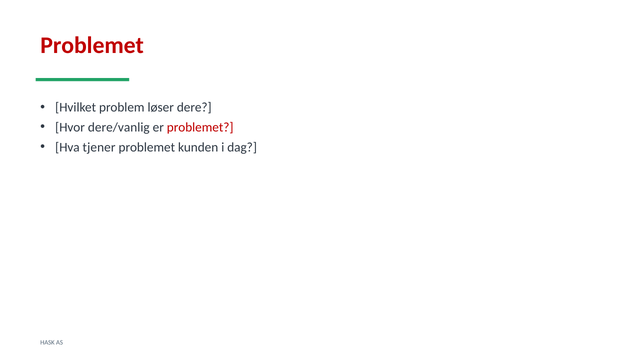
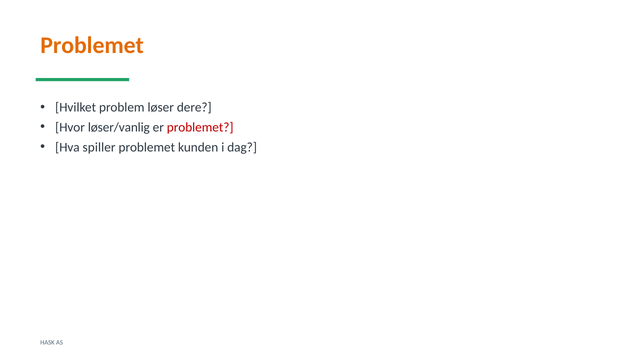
Problemet colour: red -> orange (92, 45)
dere/vanlig: dere/vanlig -> løser/vanlig (119, 127)
tjener: tjener -> spiller (99, 147)
